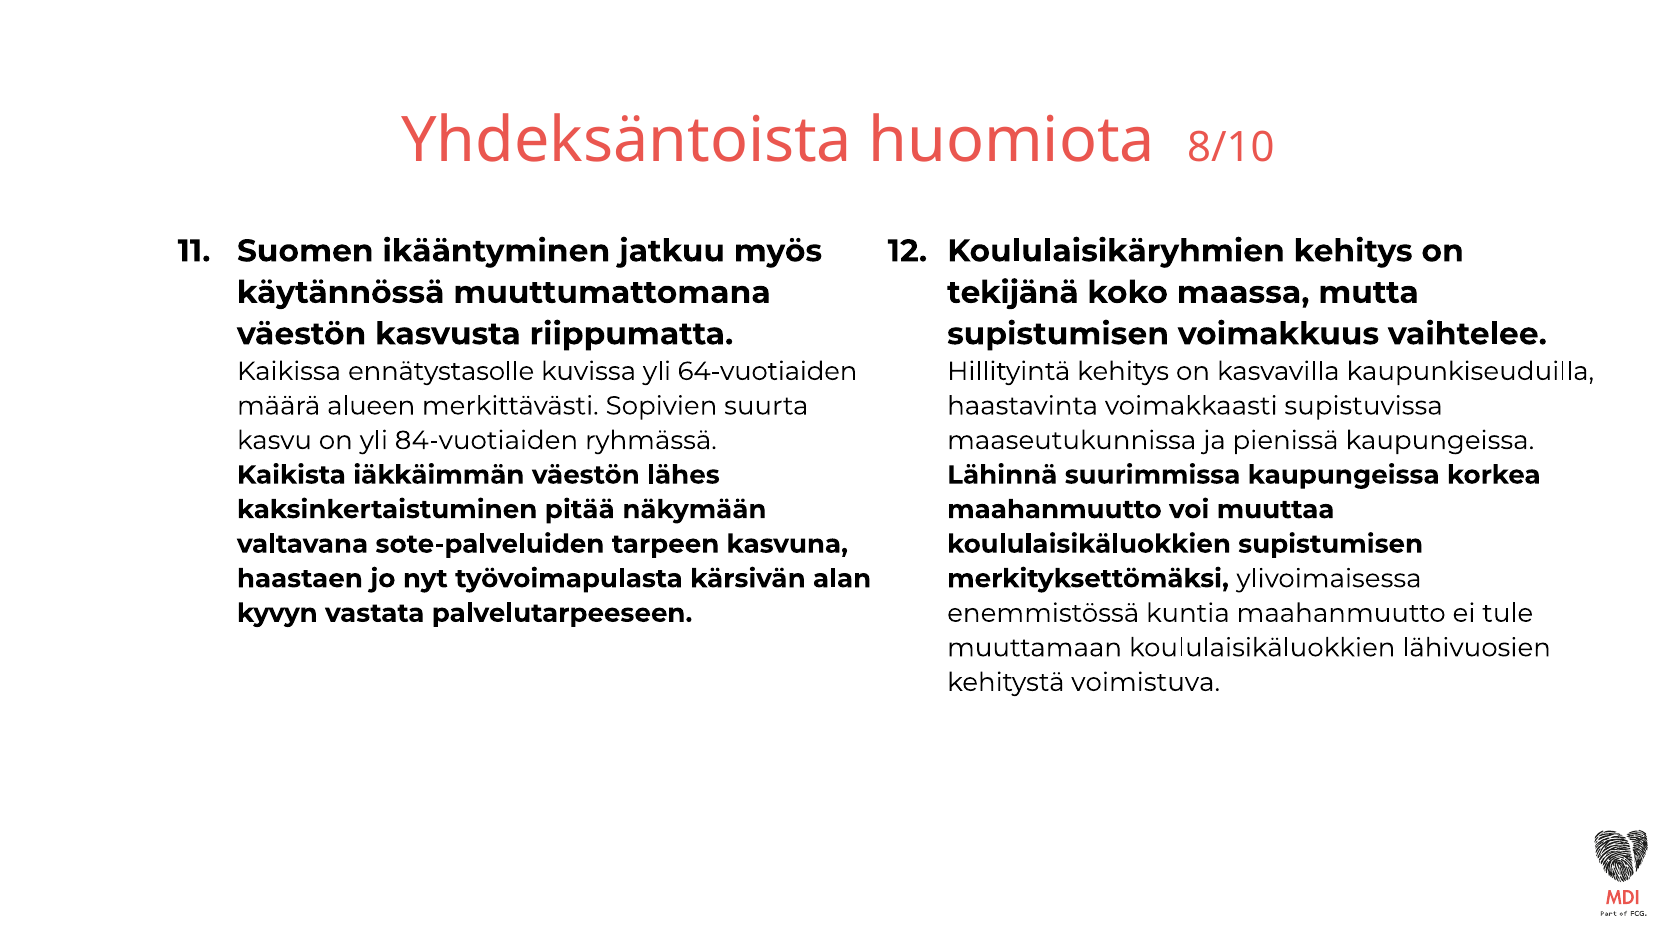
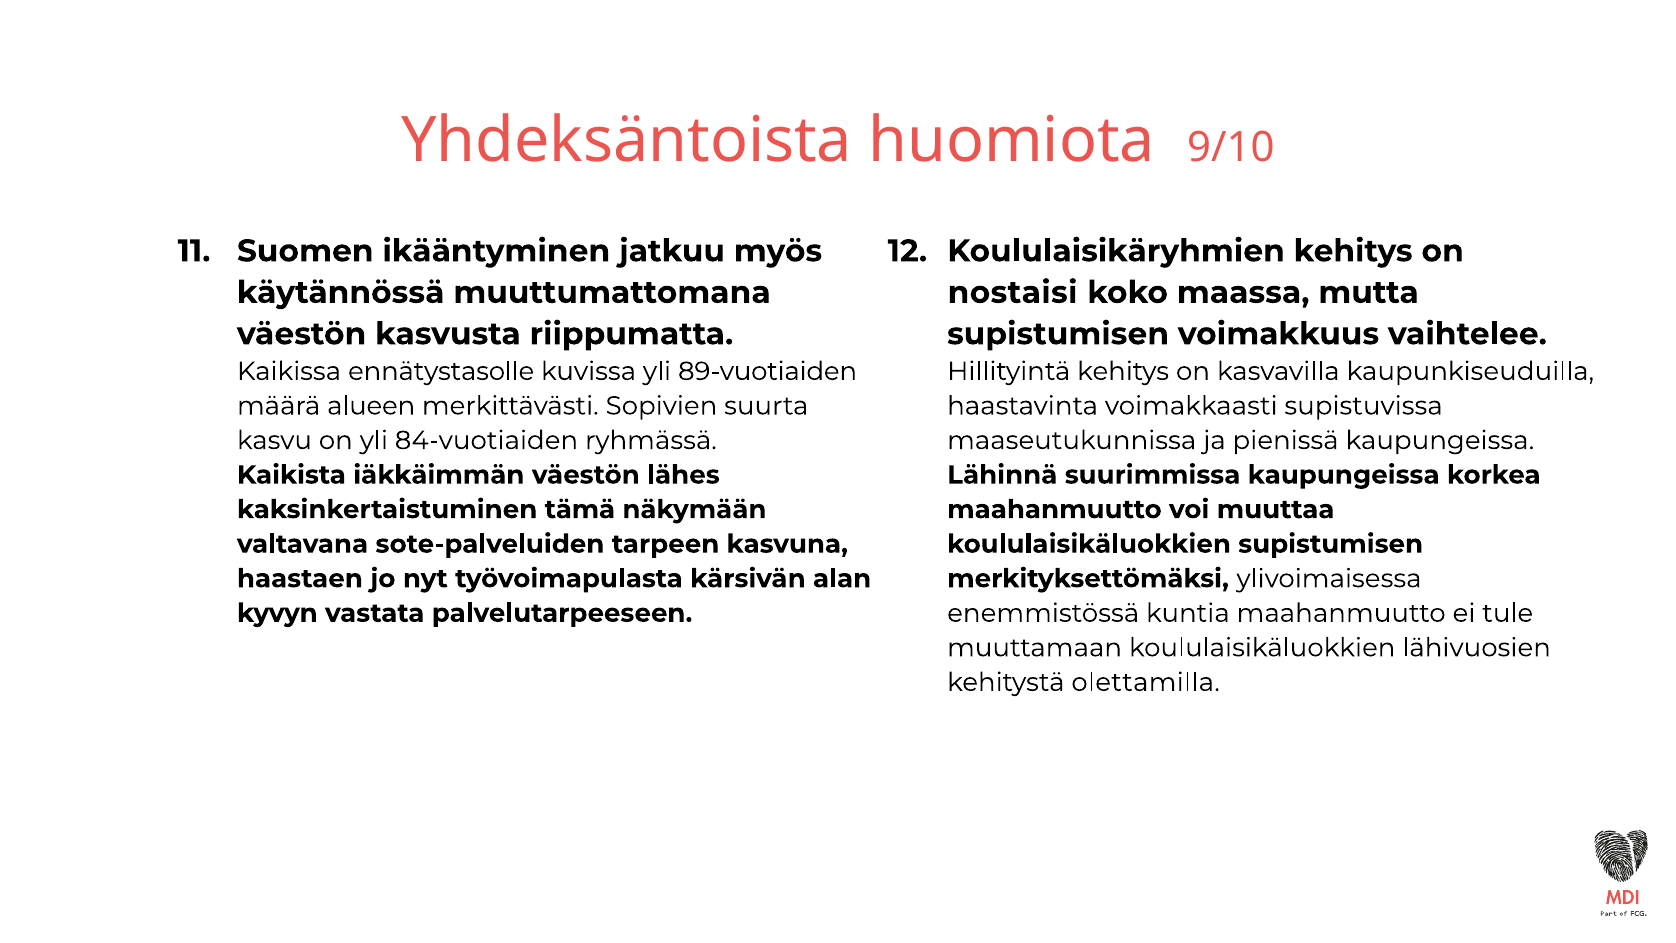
8/10: 8/10 -> 9/10 (1231, 148)
tekijänä: tekijänä -> nostaisi (1013, 292)
64-vuotiaiden: 64-vuotiaiden -> 89-vuotiaiden (768, 371)
pitää: pitää -> tämä (580, 509)
voimistuva: voimistuva -> olettamilla (1146, 682)
